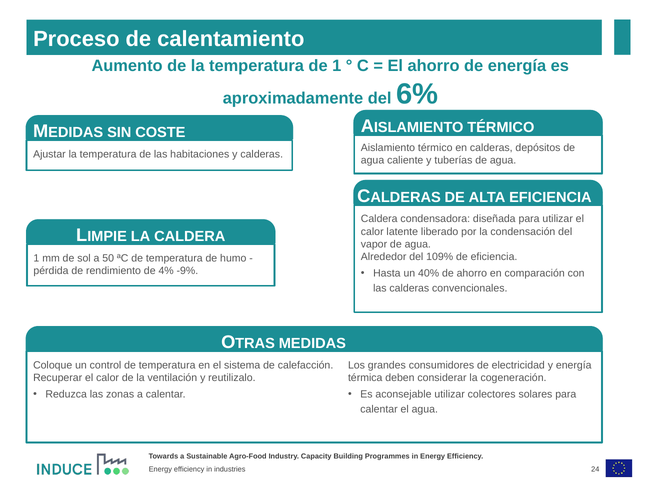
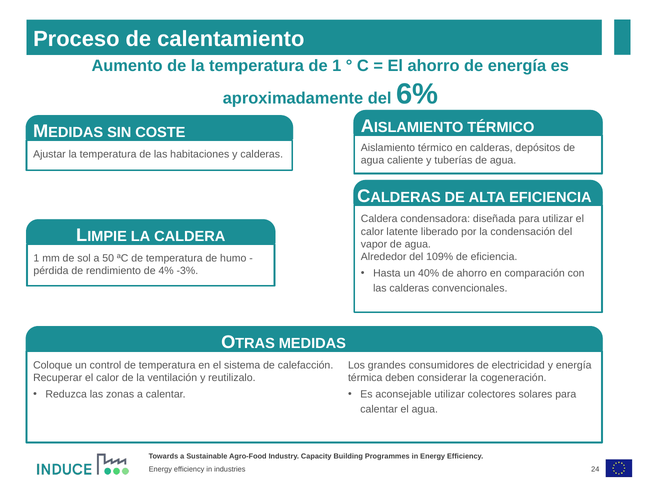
-9%: -9% -> -3% (187, 271)
